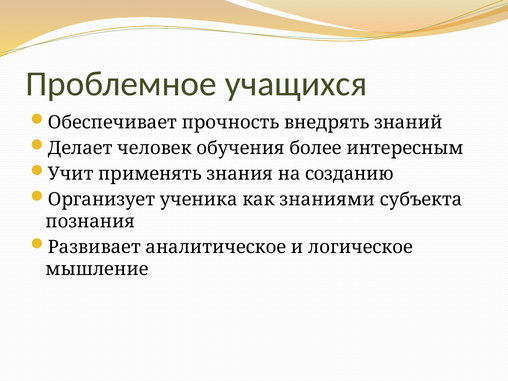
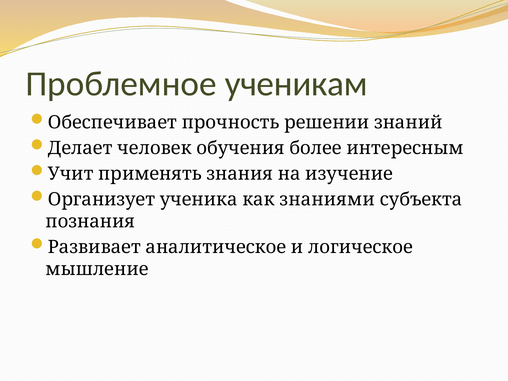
учащихся: учащихся -> ученикам (296, 84)
внедрять: внедрять -> решении (327, 122)
созданию: созданию -> изучение (349, 174)
